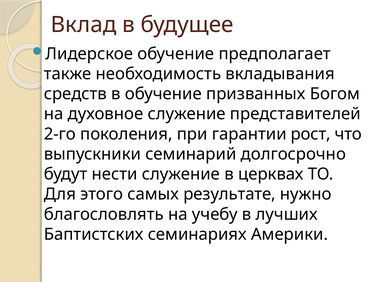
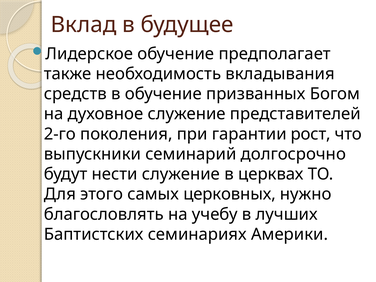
результате: результате -> церковных (230, 194)
